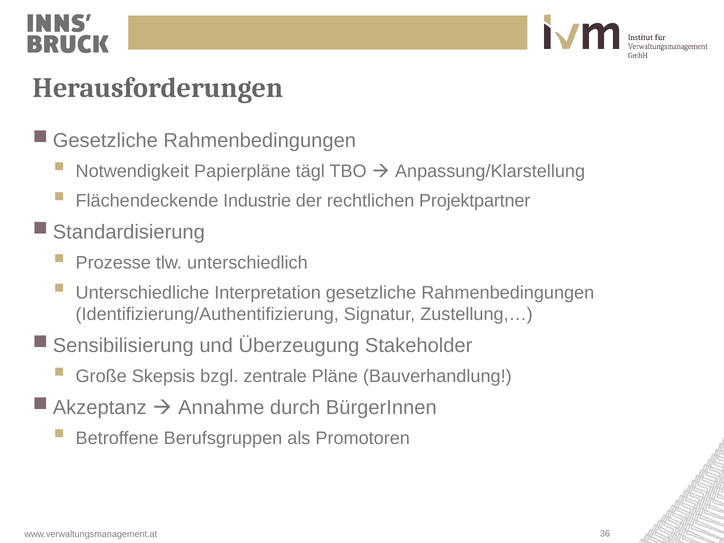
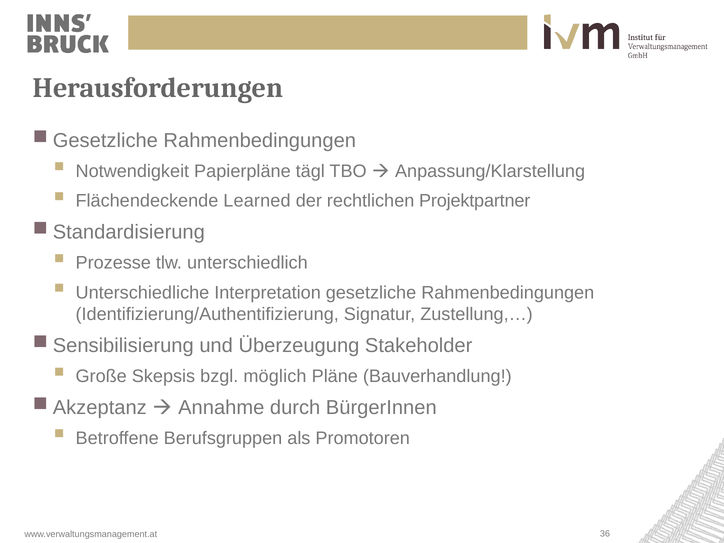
Industrie: Industrie -> Learned (257, 201)
zentrale: zentrale -> möglich (275, 376)
